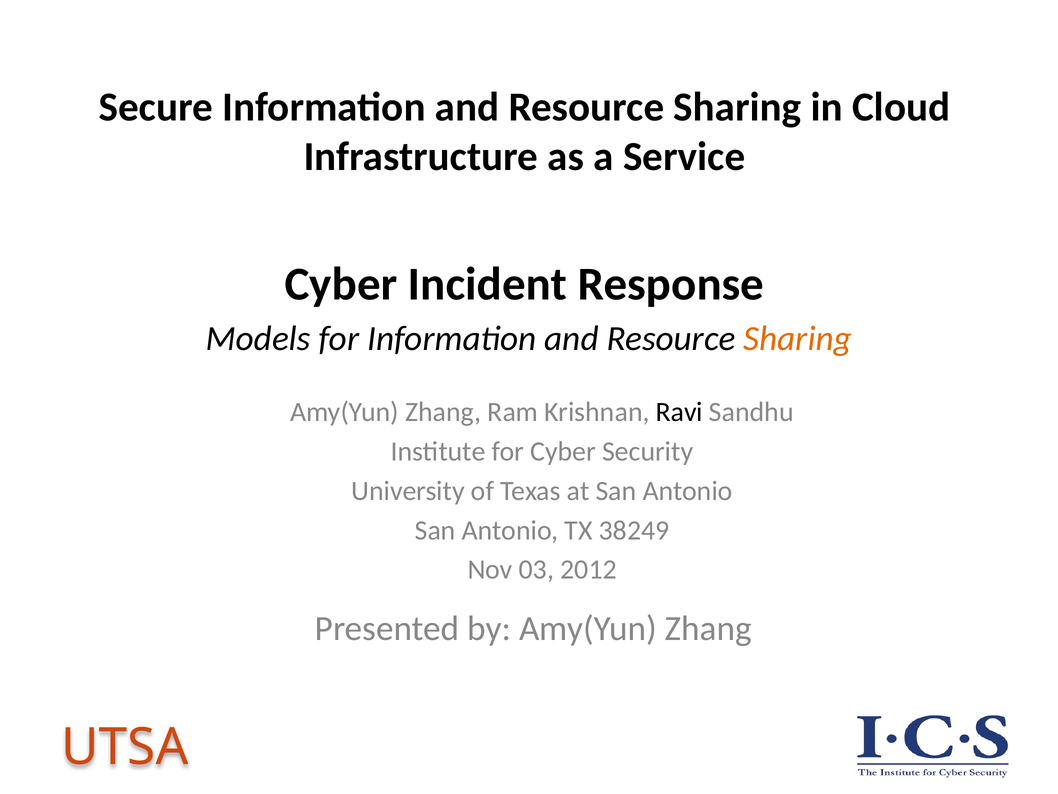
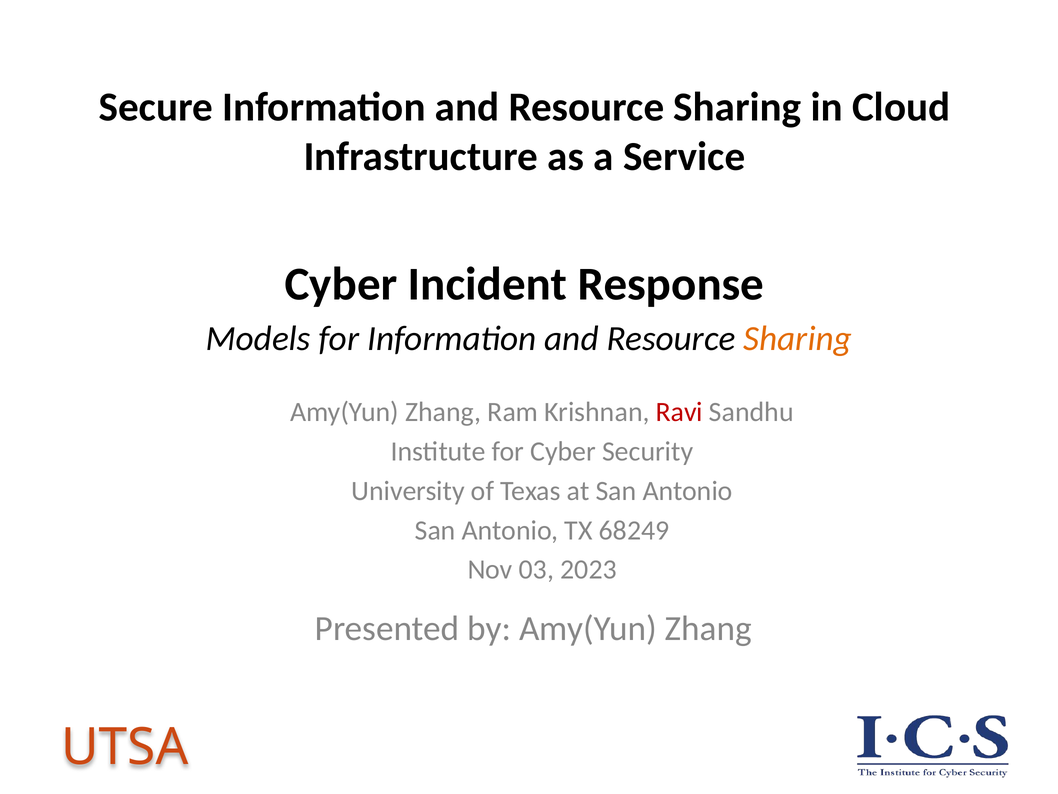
Ravi colour: black -> red (679, 412)
38249: 38249 -> 68249 (634, 530)
2012: 2012 -> 2023 (589, 569)
